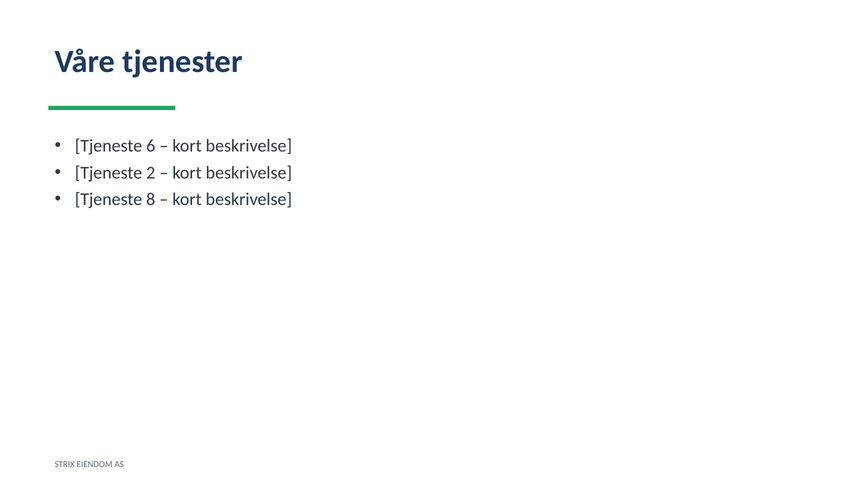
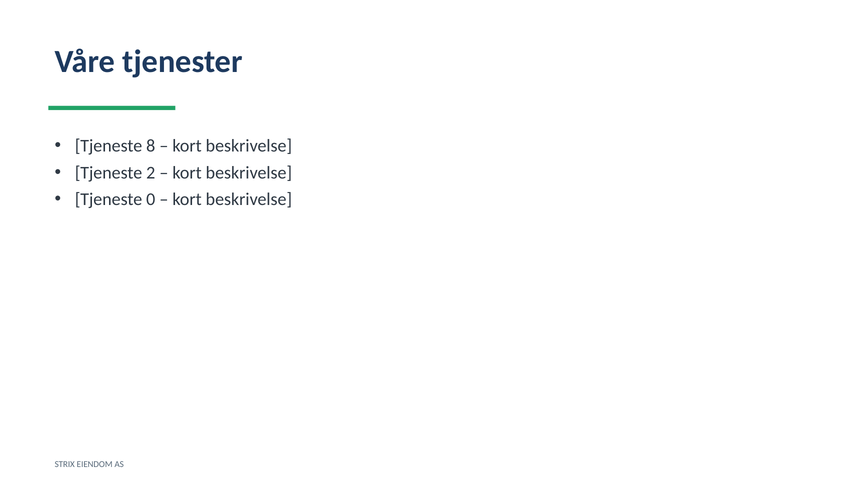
6: 6 -> 8 (151, 146)
8: 8 -> 0 (151, 199)
